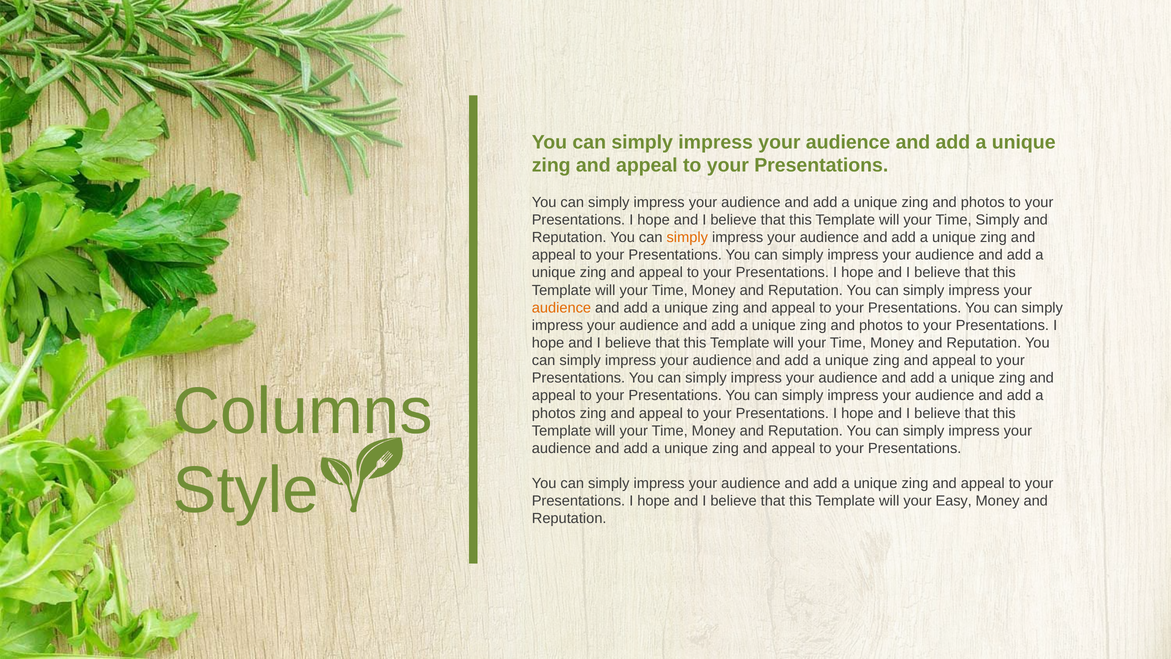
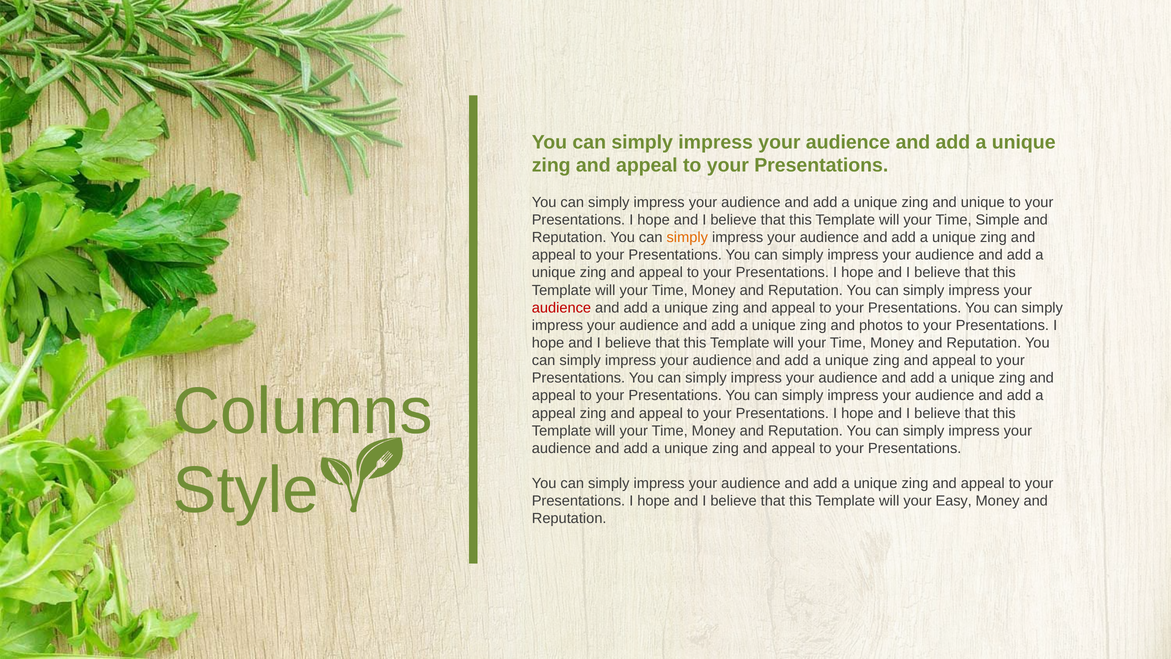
photos: photos -> unique (983, 202)
Time Simply: Simply -> Simple (998, 220)
audience colour: orange -> red (561, 308)
photos: photos -> appeal (554, 413)
